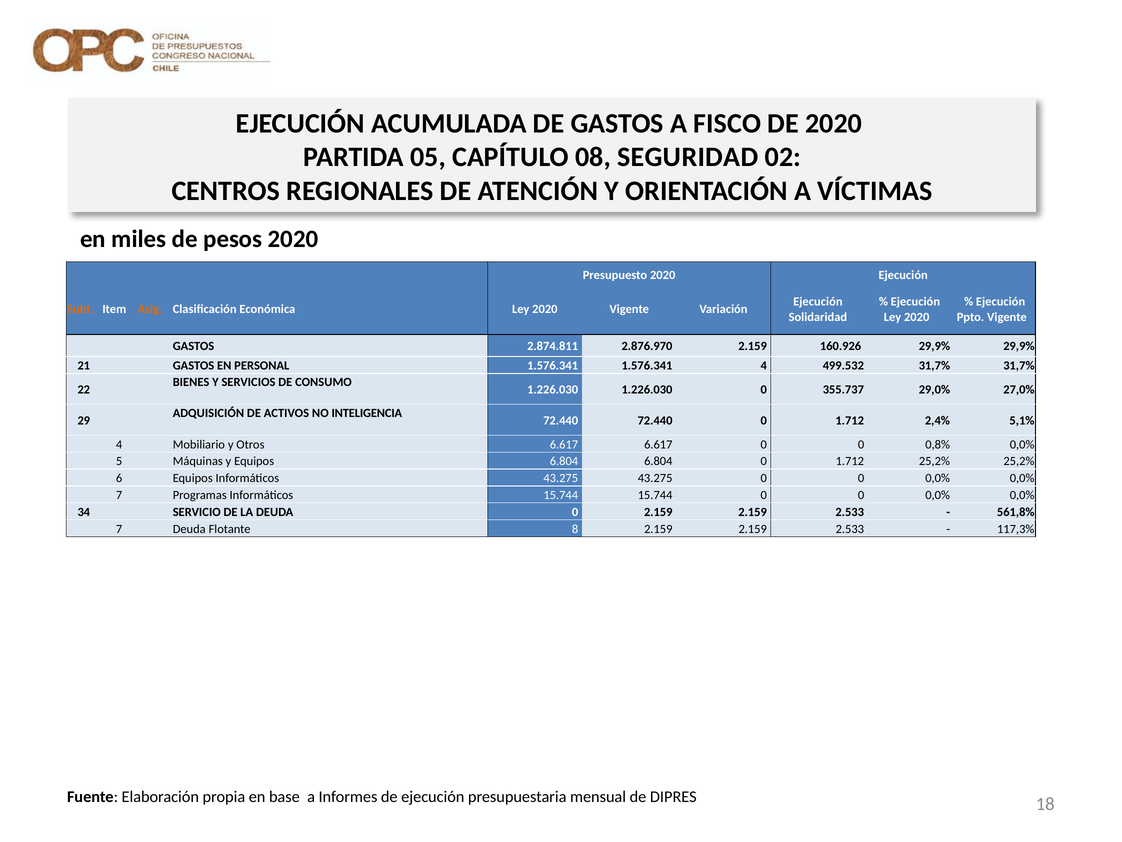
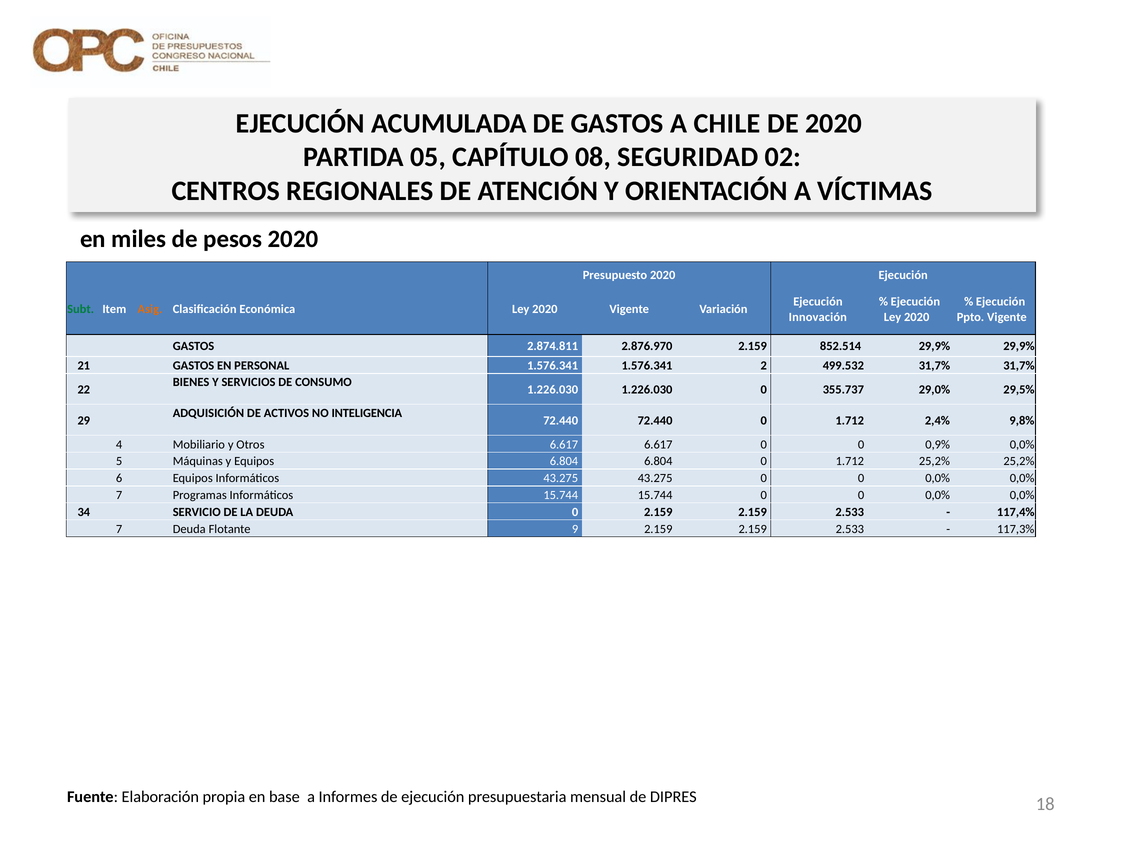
FISCO: FISCO -> CHILE (727, 123)
Subt colour: orange -> green (81, 309)
Solidaridad: Solidaridad -> Innovación (818, 317)
160.926: 160.926 -> 852.514 (841, 346)
1.576.341 4: 4 -> 2 (764, 365)
27,0%: 27,0% -> 29,5% (1019, 389)
5,1%: 5,1% -> 9,8% (1022, 420)
0,8%: 0,8% -> 0,9% (938, 444)
561,8%: 561,8% -> 117,4% (1016, 512)
8: 8 -> 9 (575, 529)
